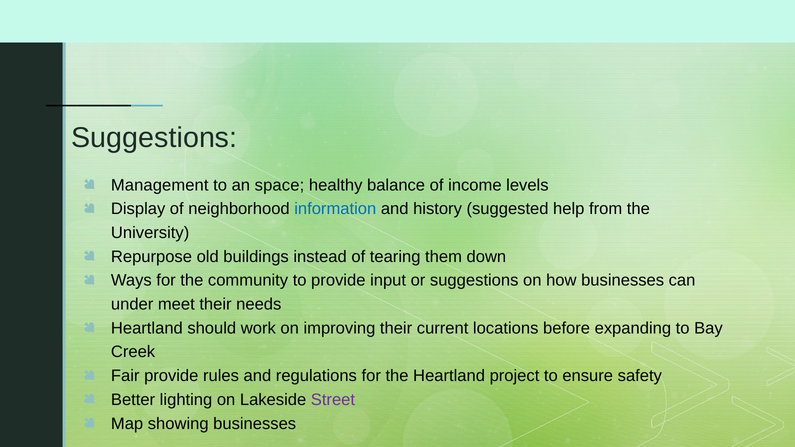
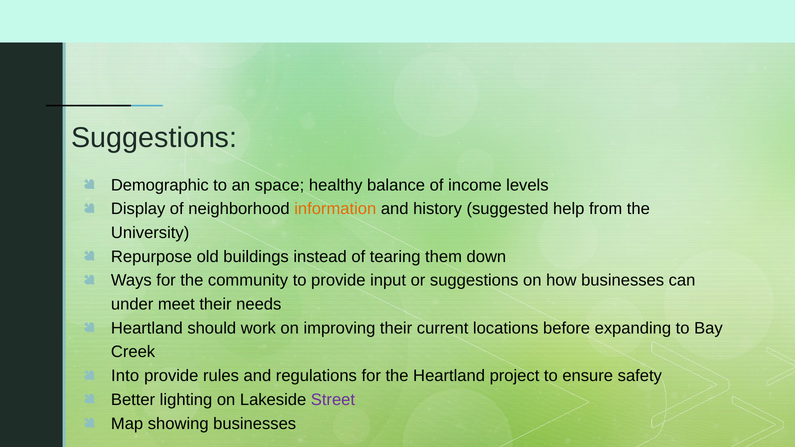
Management: Management -> Demographic (160, 185)
information colour: blue -> orange (335, 209)
Fair: Fair -> Into (125, 376)
